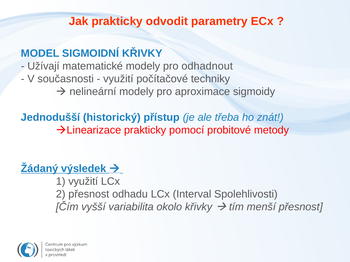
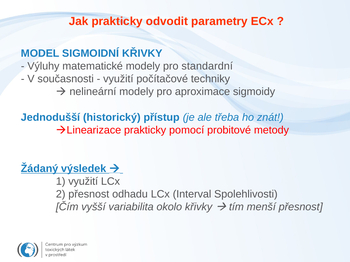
Užívají: Užívají -> Výluhy (43, 66)
odhadnout: odhadnout -> standardní (207, 66)
